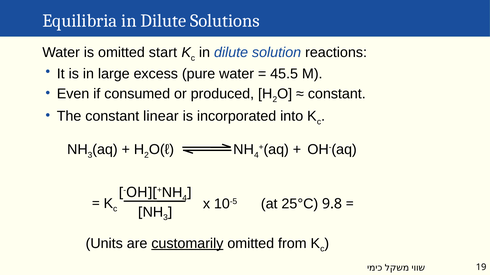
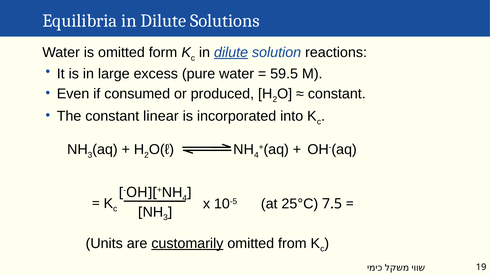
start: start -> form (163, 53)
dilute underline: none -> present (231, 53)
45.5: 45.5 -> 59.5 (284, 74)
9.8: 9.8 -> 7.5 (332, 204)
